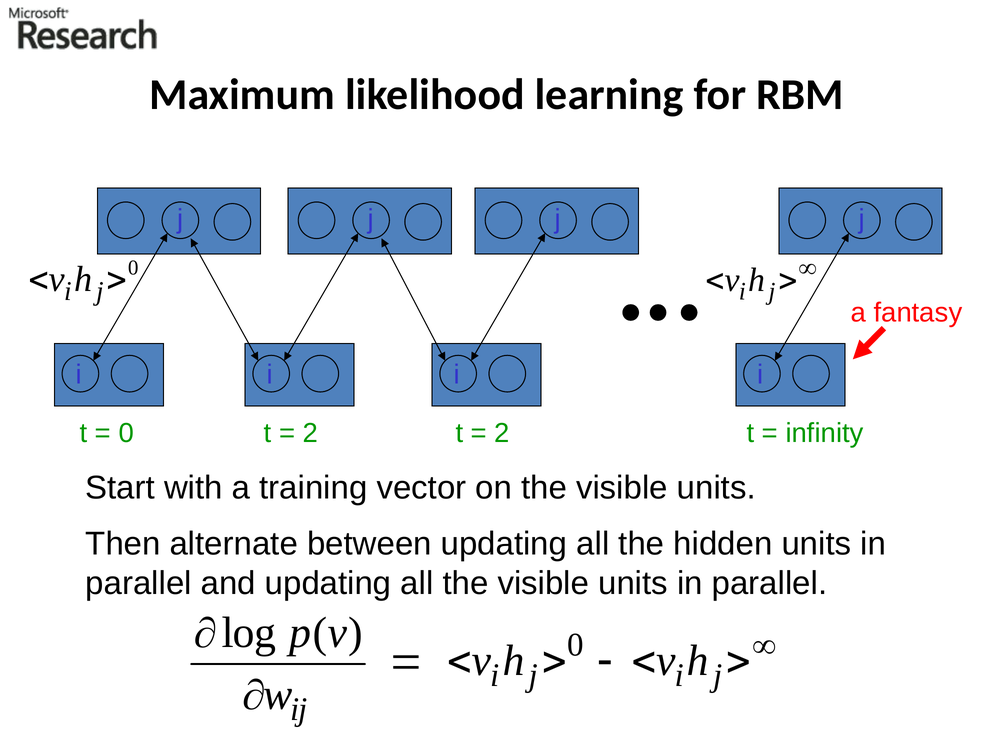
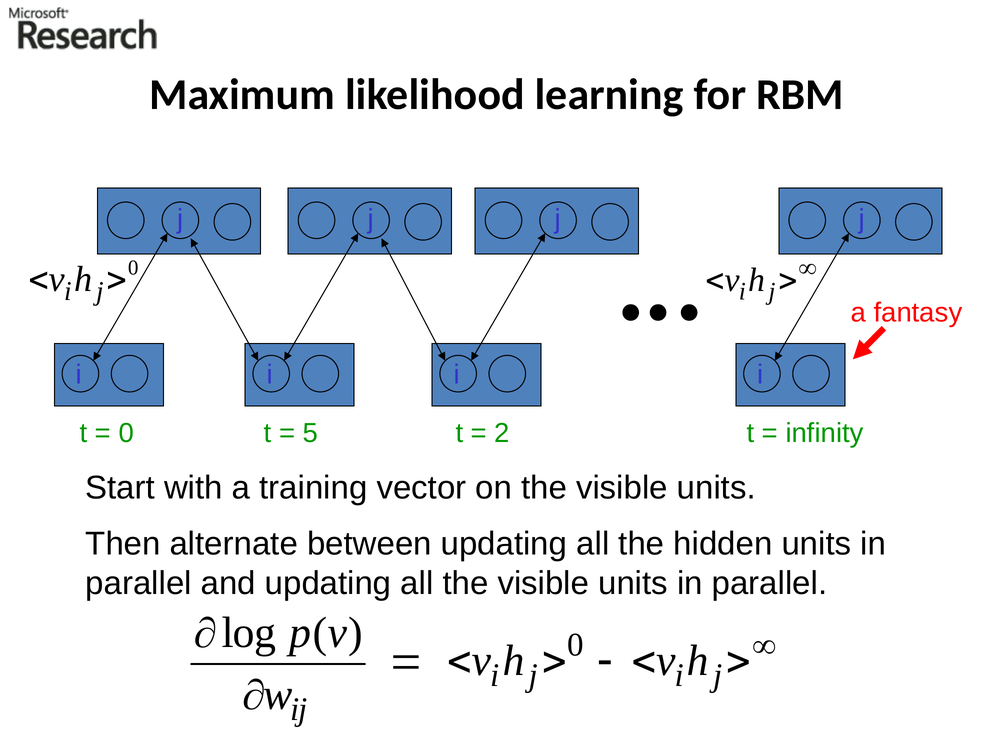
2: 2 -> 5 (310, 433)
